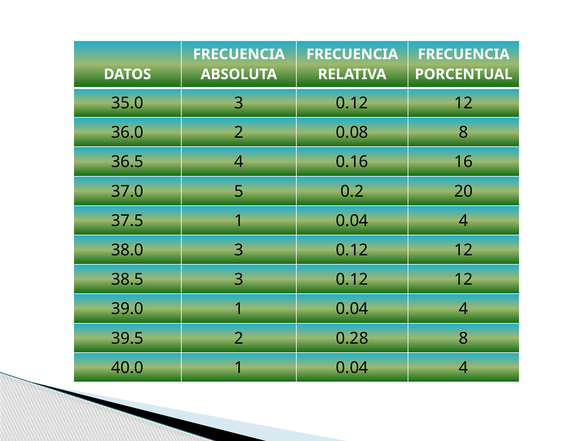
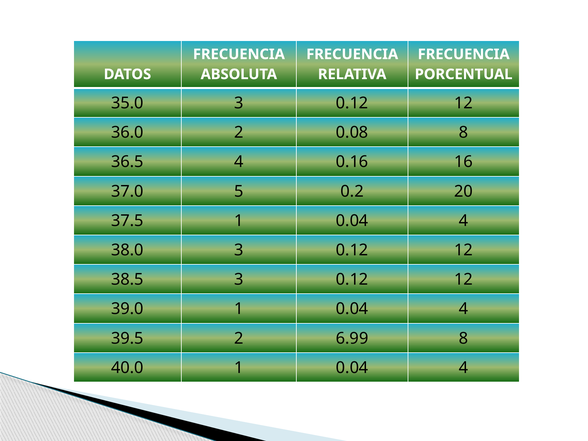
0.28: 0.28 -> 6.99 (352, 338)
